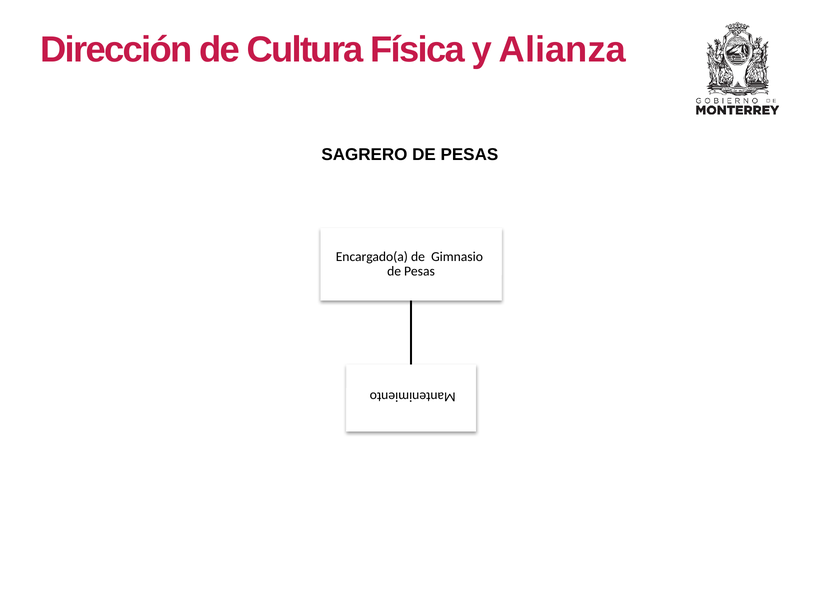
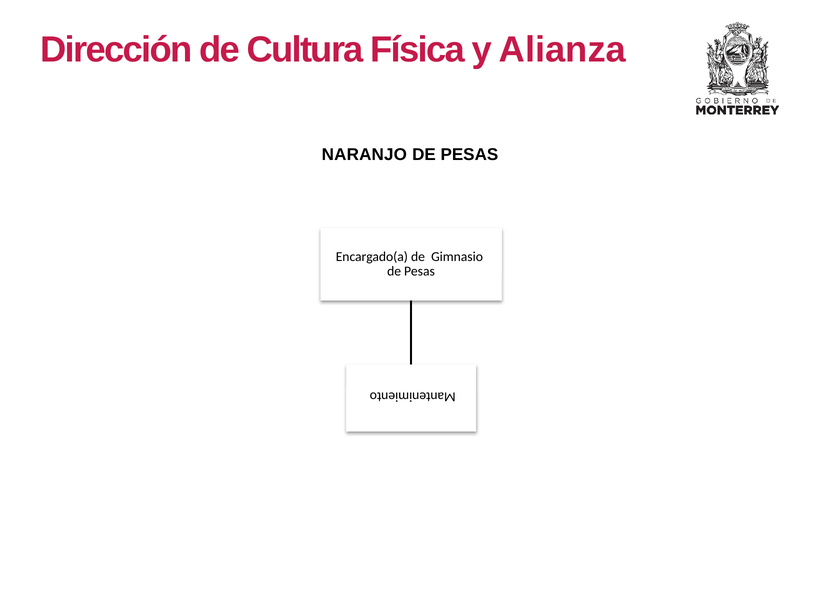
SAGRERO: SAGRERO -> NARANJO (364, 155)
